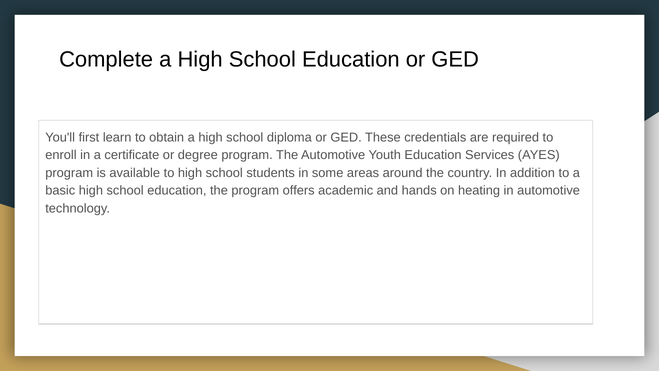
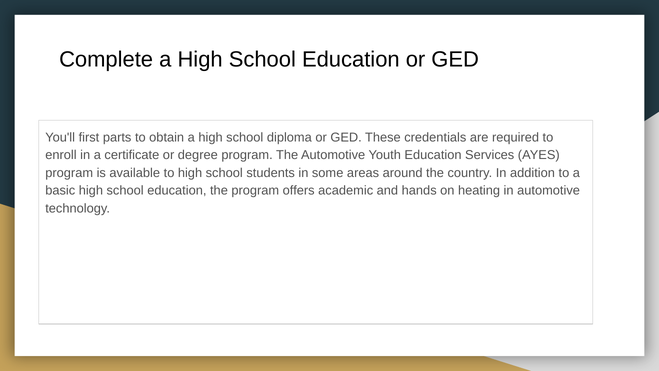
learn: learn -> parts (117, 137)
